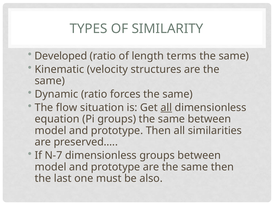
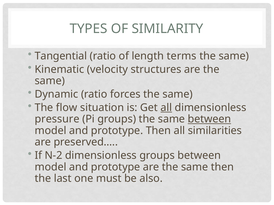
Developed: Developed -> Tangential (61, 56)
equation: equation -> pressure (57, 119)
between underline: none -> present (209, 119)
N-7: N-7 -> N-2 (54, 156)
